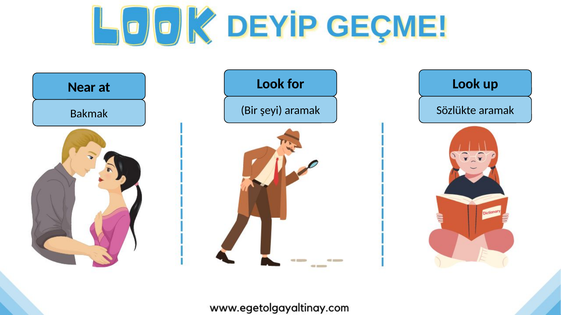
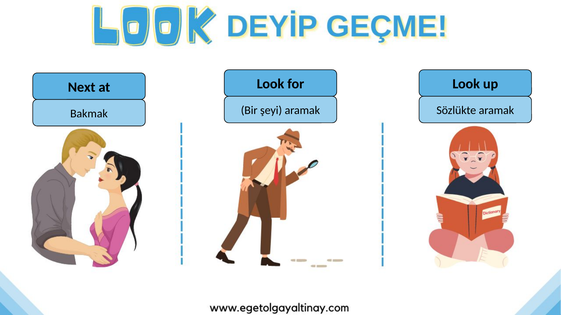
Near: Near -> Next (82, 87)
